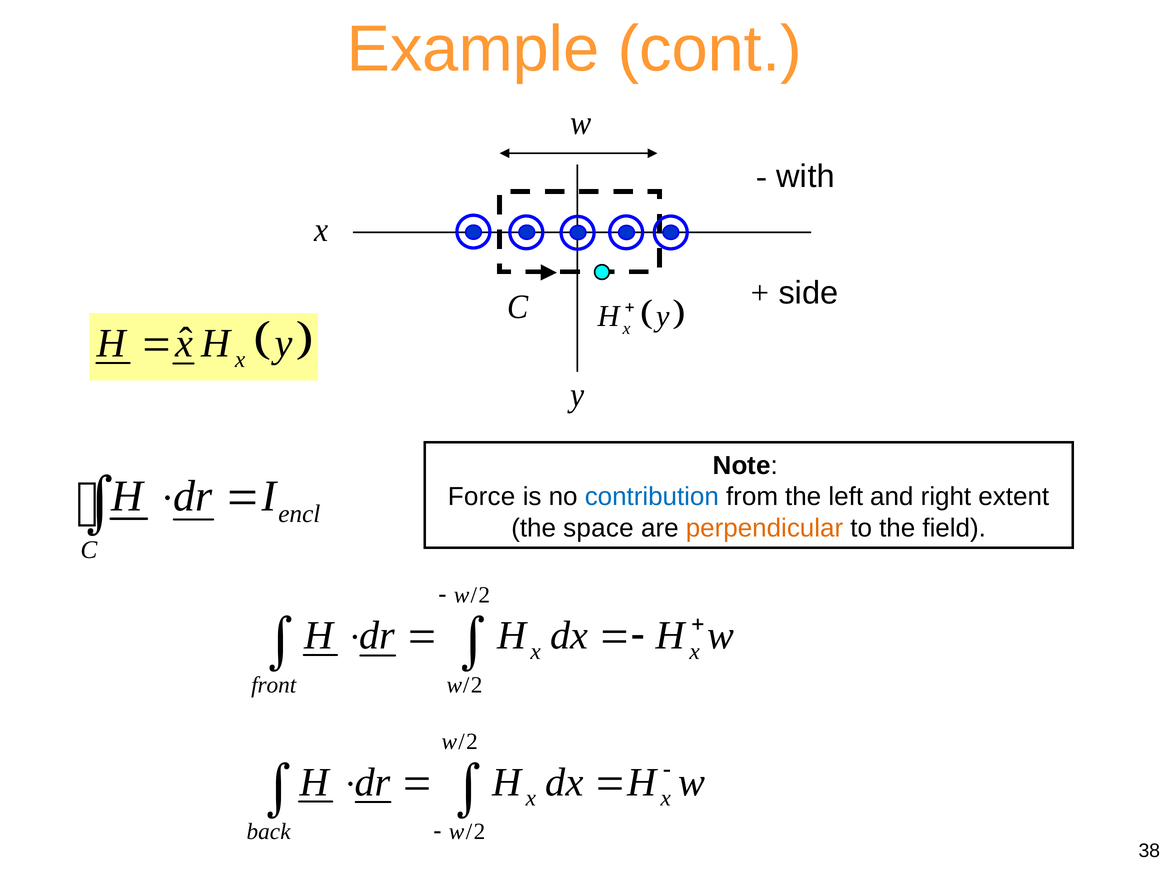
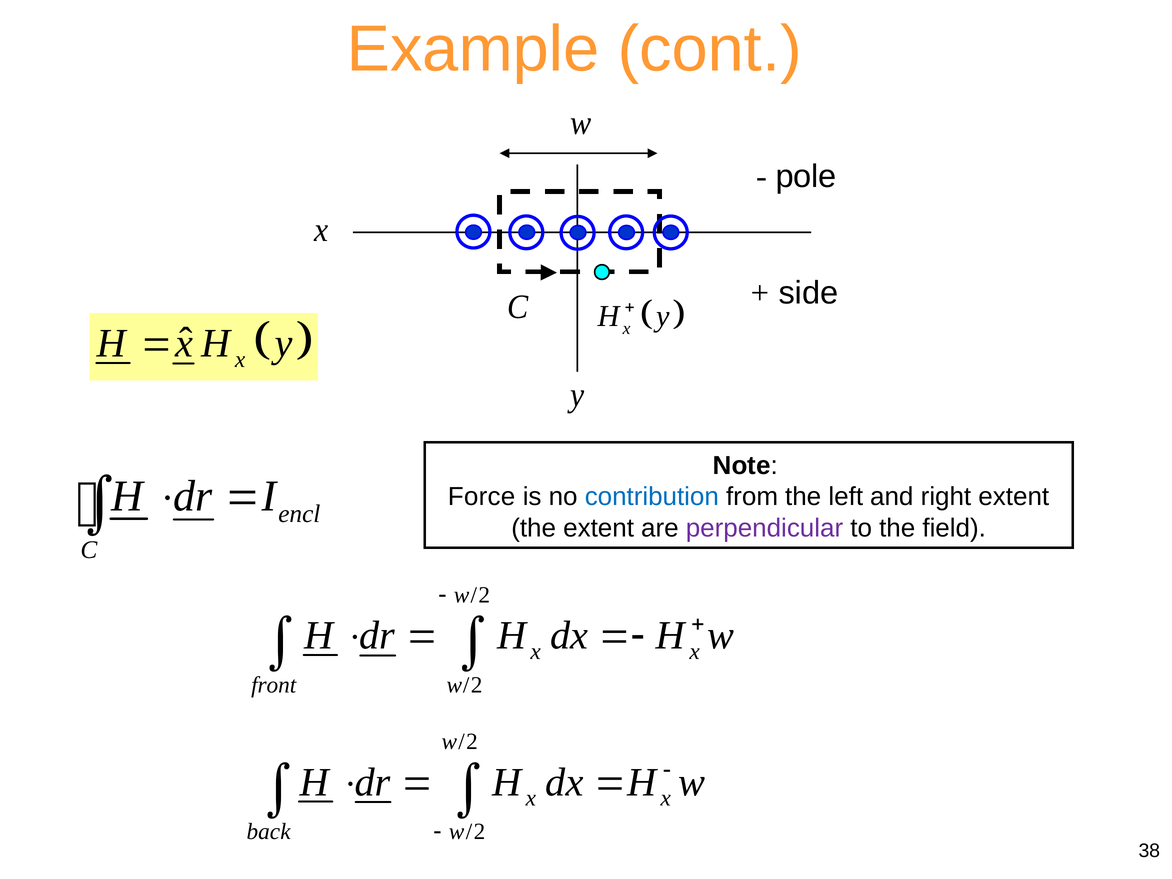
with: with -> pole (806, 176)
the space: space -> extent (599, 528)
perpendicular colour: orange -> purple (764, 528)
